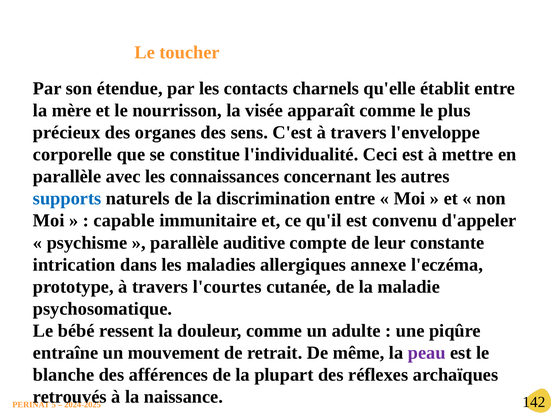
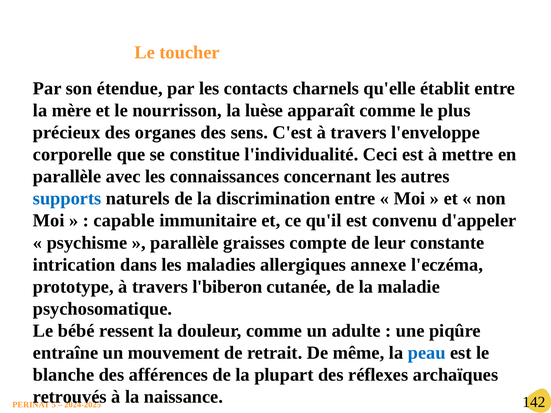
visée: visée -> luèse (264, 111)
auditive: auditive -> graisses (254, 243)
l'courtes: l'courtes -> l'biberon (227, 287)
peau colour: purple -> blue (427, 353)
